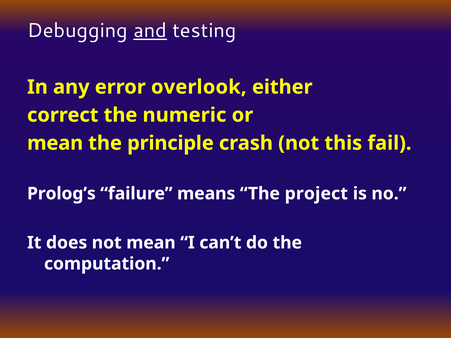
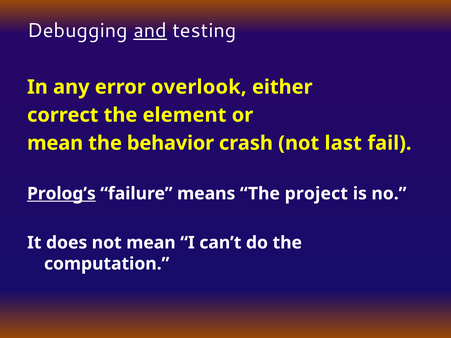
numeric: numeric -> element (184, 115)
principle: principle -> behavior (171, 143)
this: this -> last (343, 143)
Prolog’s underline: none -> present (61, 194)
